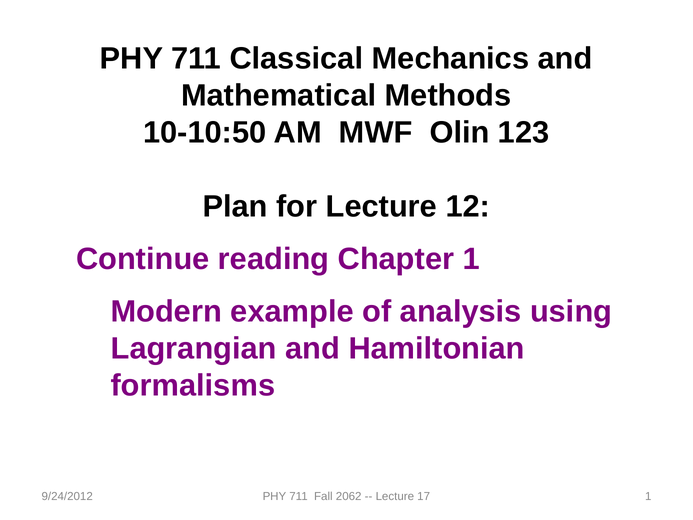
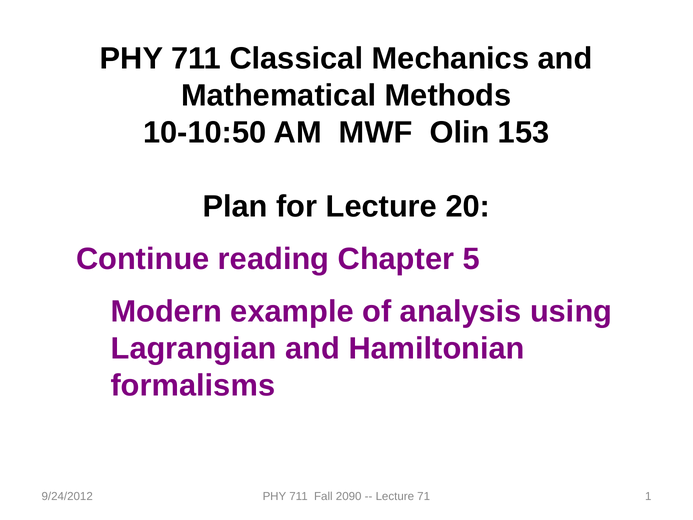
123: 123 -> 153 (524, 133)
12: 12 -> 20 (468, 207)
Chapter 1: 1 -> 5 (471, 259)
2062: 2062 -> 2090 (349, 496)
17: 17 -> 71 (424, 496)
